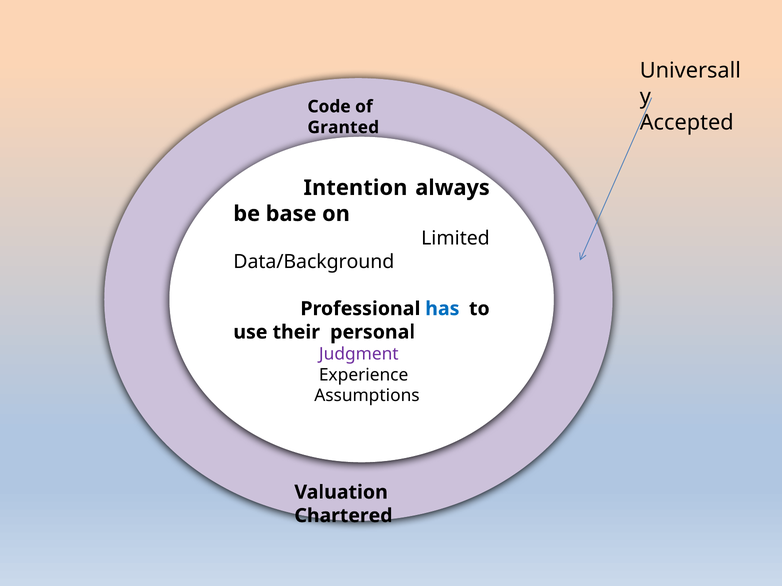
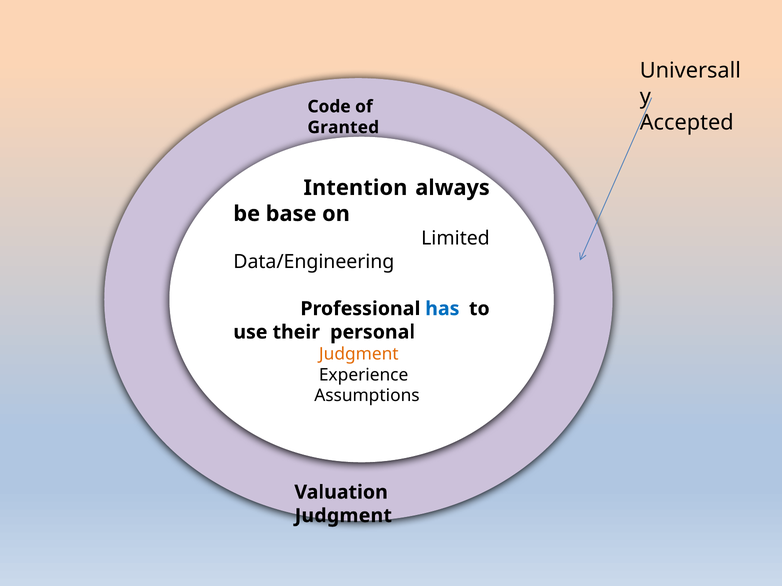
Data/Background: Data/Background -> Data/Engineering (314, 262)
Judgment colour: purple -> orange (359, 354)
Chartered: Chartered -> Judgment (343, 516)
